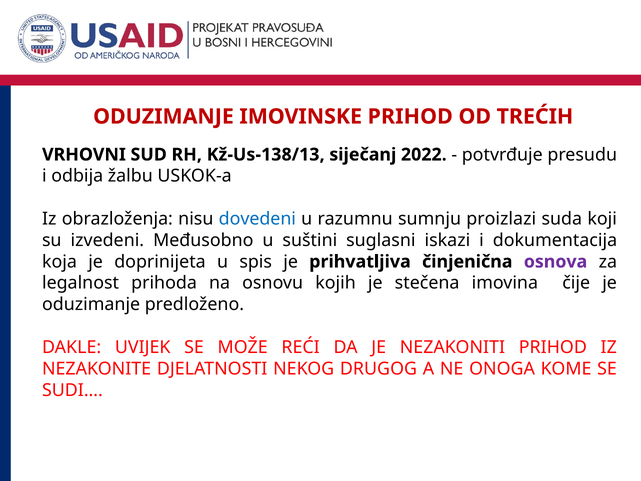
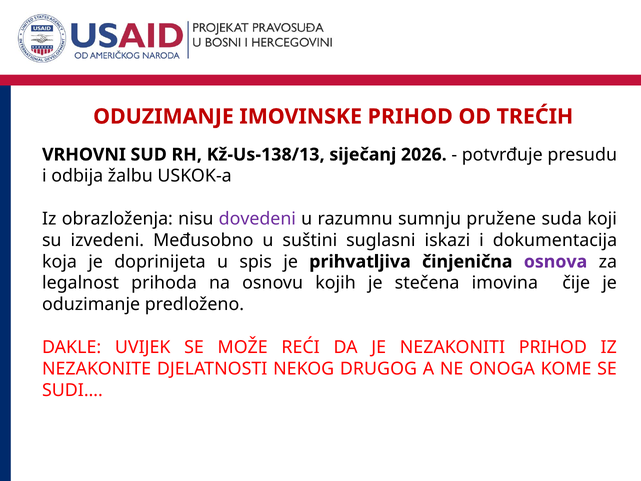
2022: 2022 -> 2026 (424, 155)
dovedeni colour: blue -> purple (257, 219)
proizlazi: proizlazi -> pružene (501, 219)
